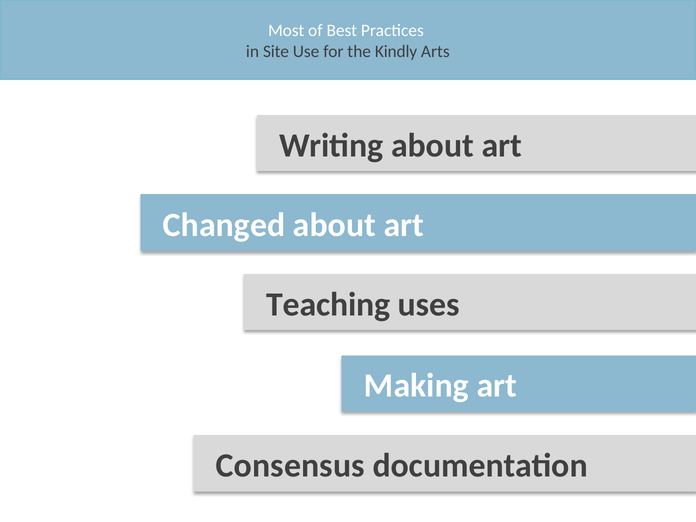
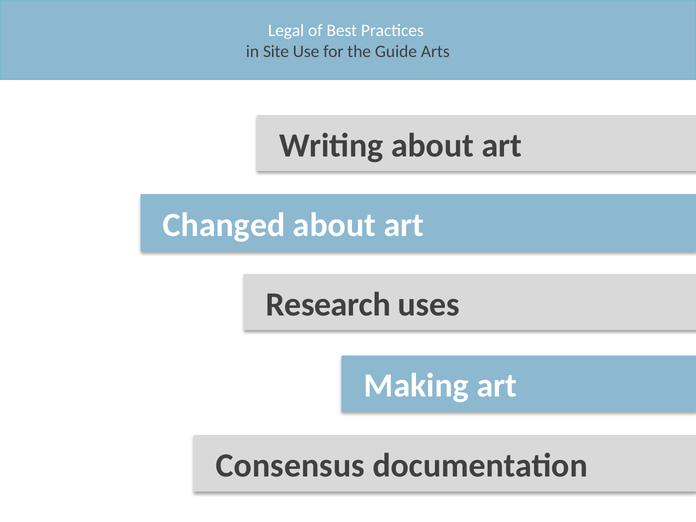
Most: Most -> Legal (286, 30)
Kindly: Kindly -> Guide (396, 51)
Teaching: Teaching -> Research (328, 304)
